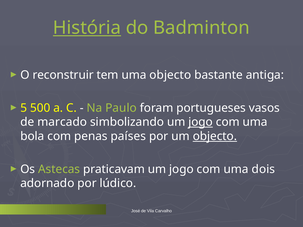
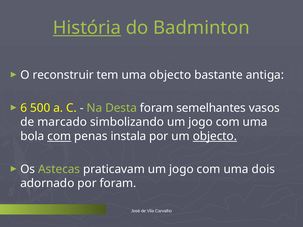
5: 5 -> 6 (24, 108)
Paulo: Paulo -> Desta (121, 108)
portugueses: portugueses -> semelhantes (211, 108)
jogo underline: present -> none (201, 122)
com underline: none -> present (59, 136)
países: países -> instala (128, 136)
por lúdico: lúdico -> foram (118, 184)
